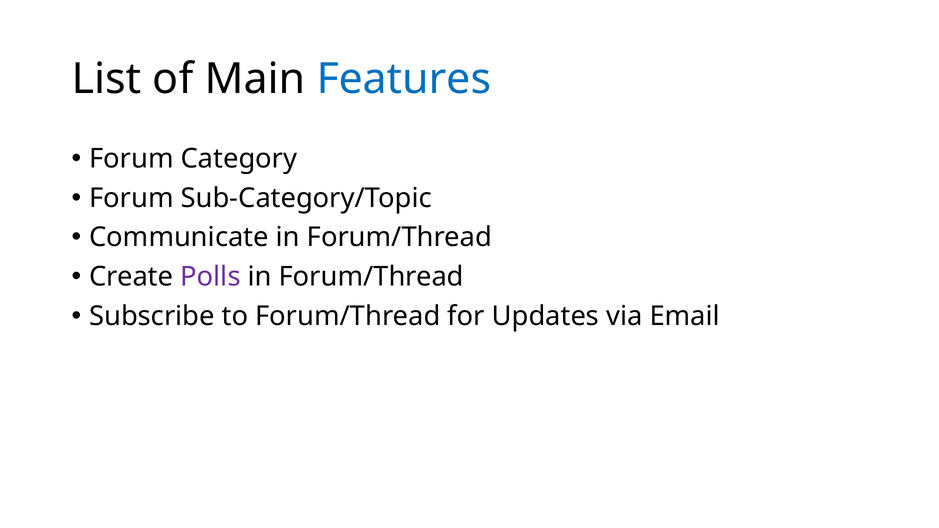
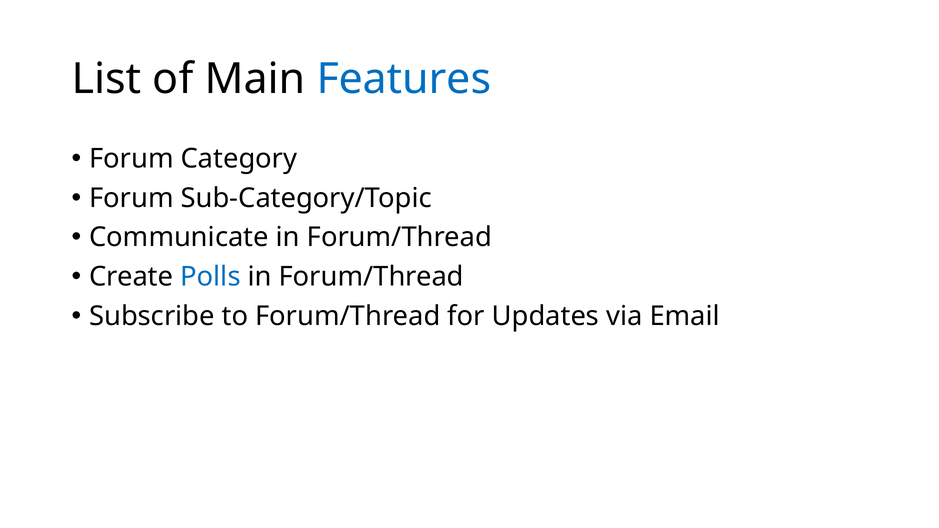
Polls colour: purple -> blue (210, 277)
